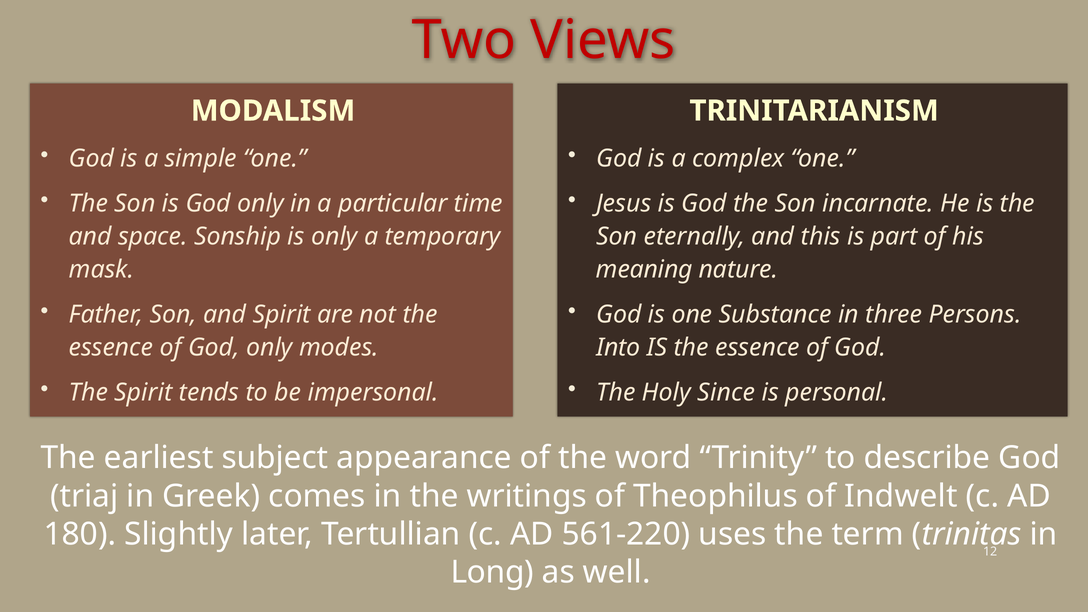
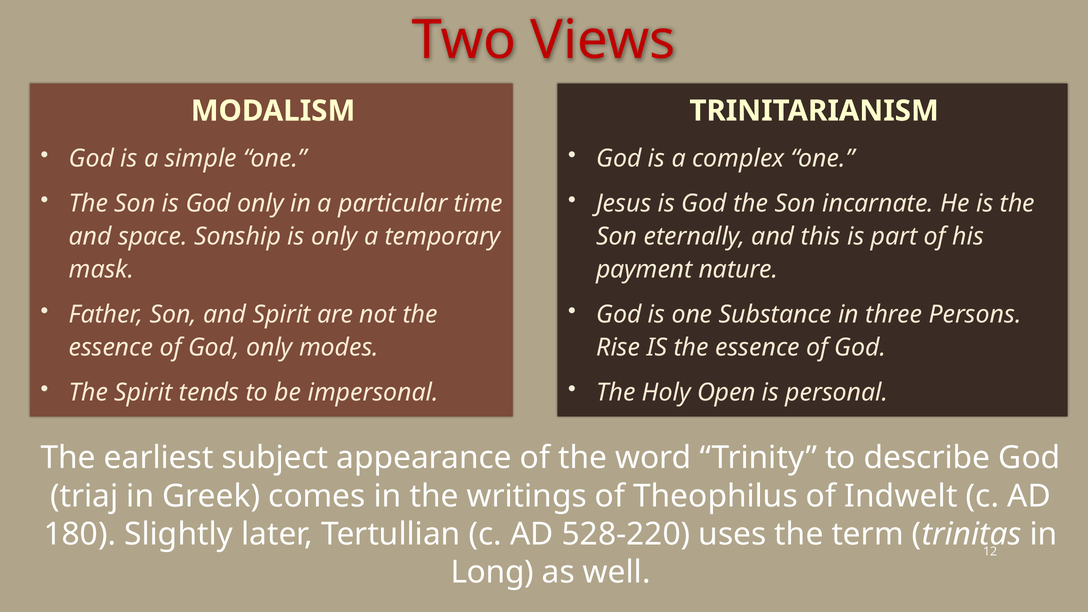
meaning: meaning -> payment (644, 269)
Into: Into -> Rise (618, 347)
Since: Since -> Open (726, 393)
561-220: 561-220 -> 528-220 (626, 534)
